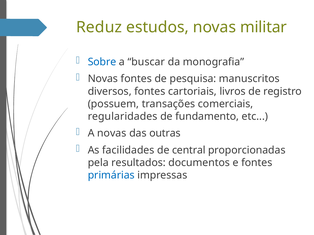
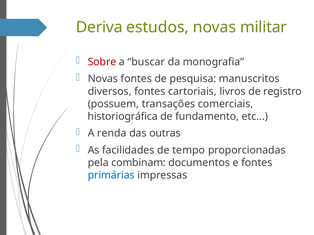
Reduz: Reduz -> Deriva (99, 27)
Sobre colour: blue -> red (102, 62)
regularidades: regularidades -> historiográfica (123, 117)
A novas: novas -> renda (112, 134)
central: central -> tempo (189, 150)
resultados: resultados -> combinam (139, 163)
